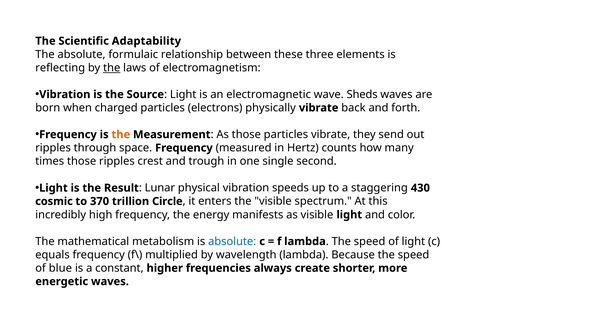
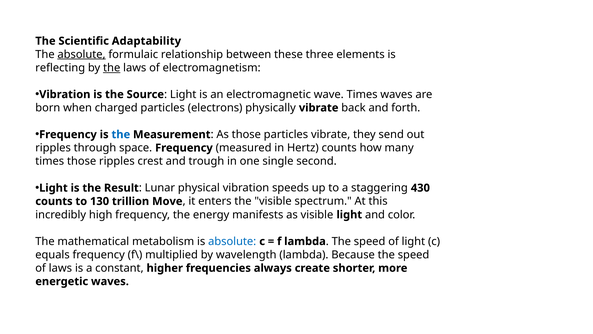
absolute underline: none -> present (82, 54)
wave Sheds: Sheds -> Times (362, 94)
the colour: orange -> blue (121, 134)
cosmic: cosmic -> counts (54, 201)
370: 370 -> 130 (100, 201)
Circle: Circle -> Move (167, 201)
of blue: blue -> laws (60, 268)
